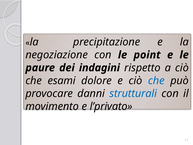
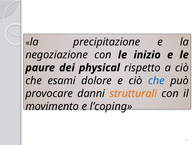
point: point -> inizio (147, 55)
indagini: indagini -> physical (99, 68)
strutturali colour: blue -> orange (133, 93)
l’privato: l’privato -> l’coping (111, 106)
